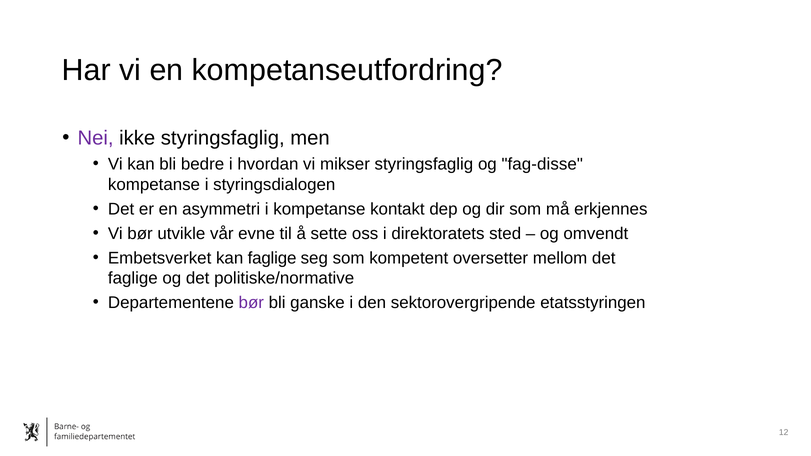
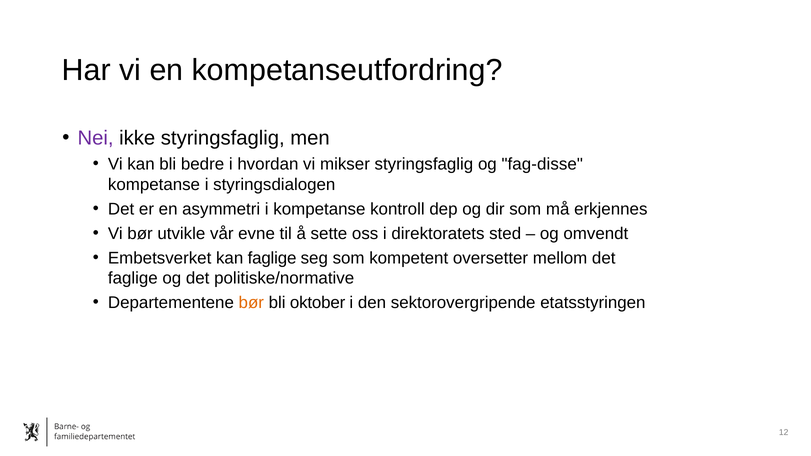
kontakt: kontakt -> kontroll (397, 209)
bør colour: purple -> orange (251, 303)
ganske: ganske -> oktober (318, 303)
